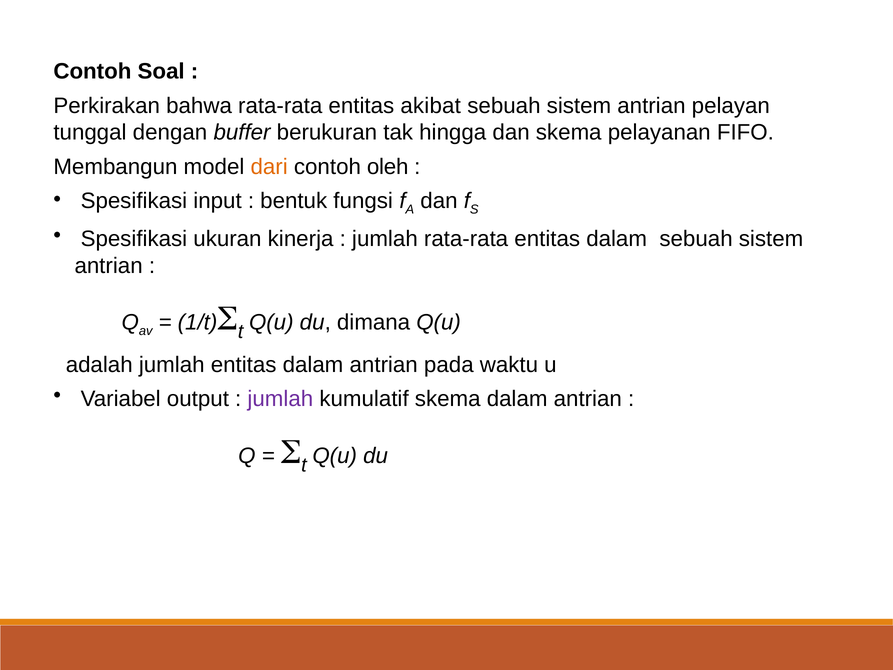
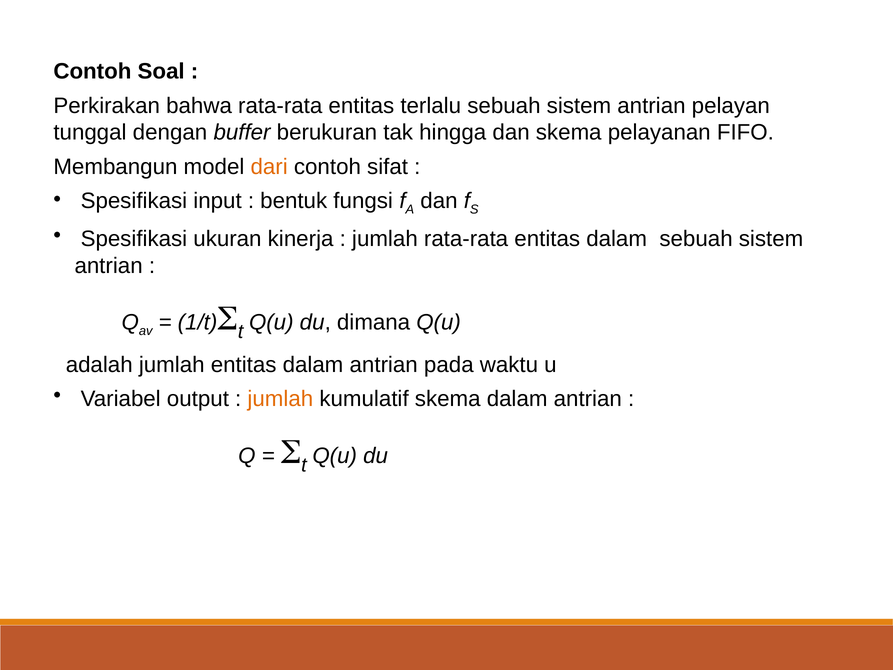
akibat: akibat -> terlalu (431, 106)
oleh: oleh -> sifat (388, 167)
jumlah colour: purple -> orange (280, 399)
